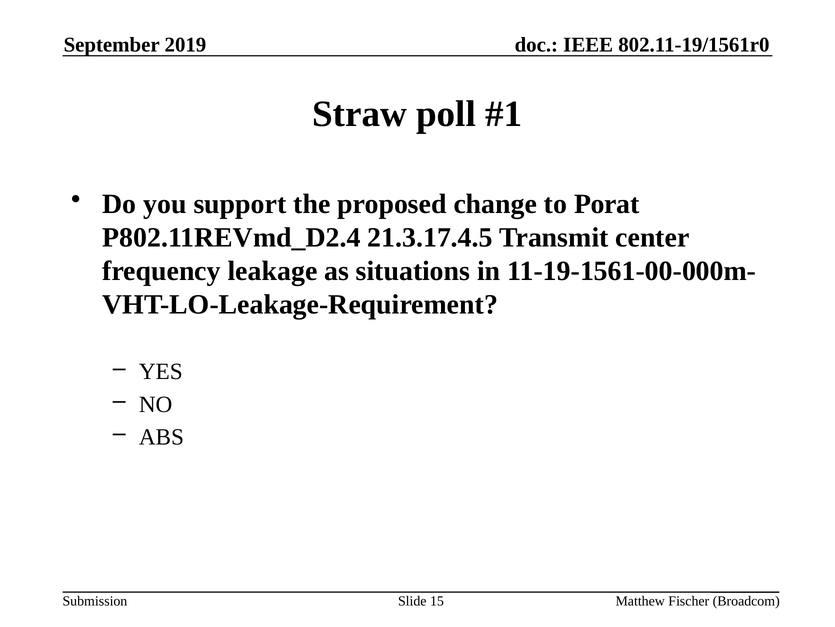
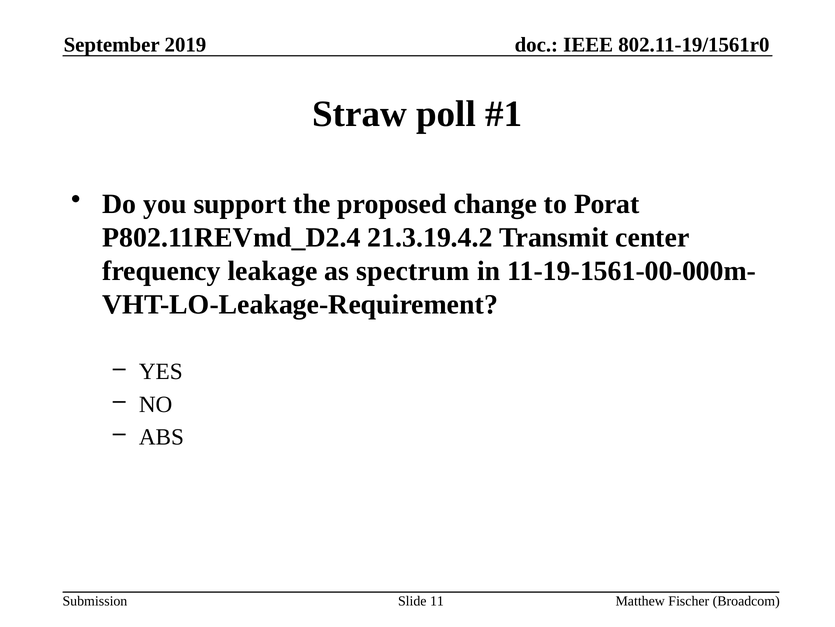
21.3.17.4.5: 21.3.17.4.5 -> 21.3.19.4.2 (430, 237)
situations: situations -> spectrum (413, 271)
15: 15 -> 11 (437, 601)
